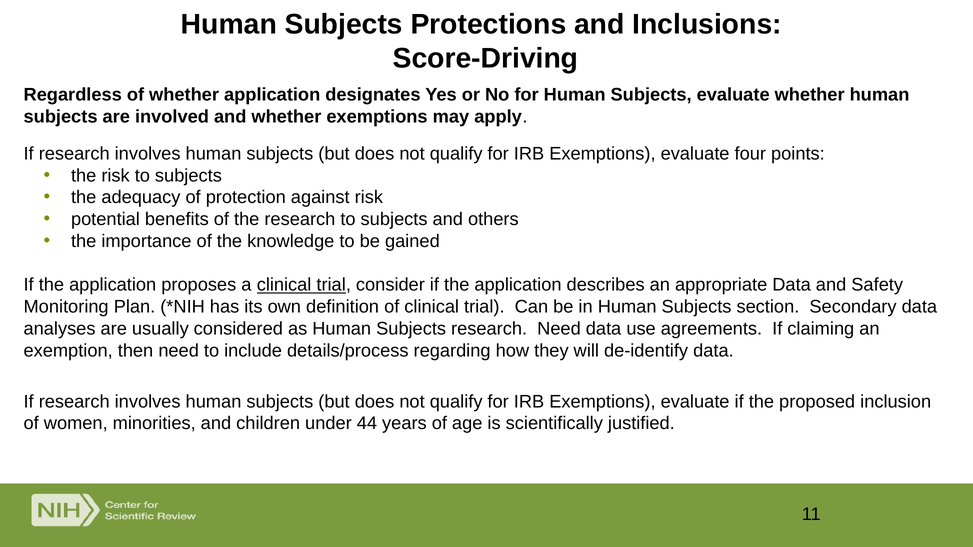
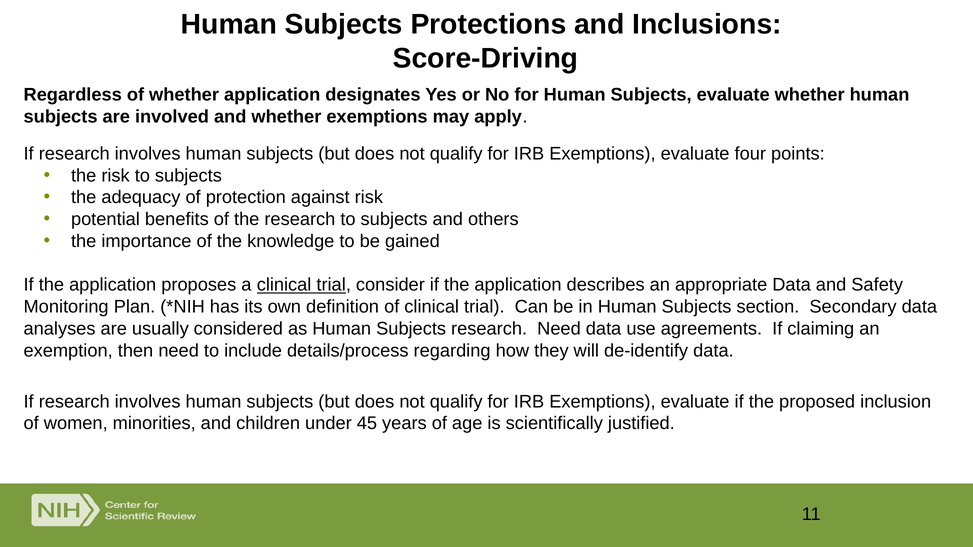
44: 44 -> 45 (367, 424)
